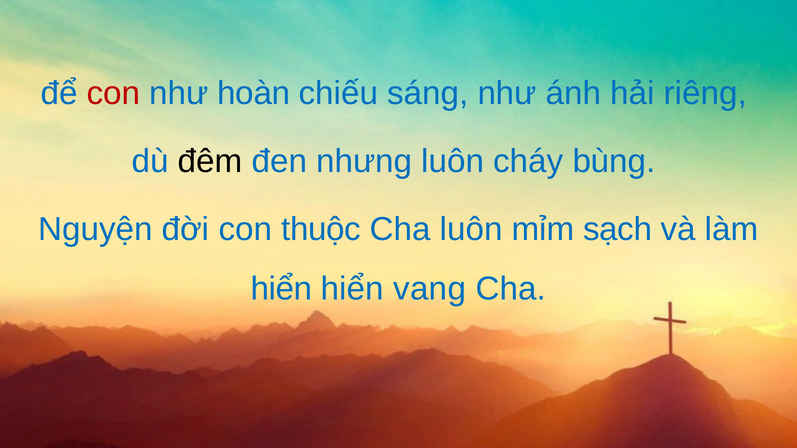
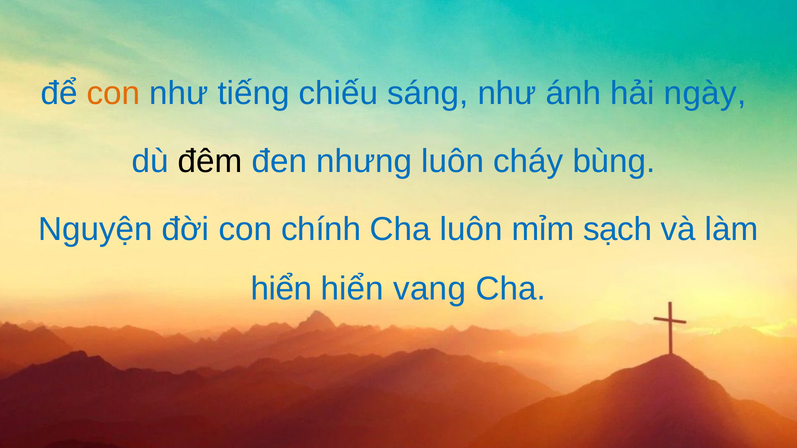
con colour: red -> orange (113, 93)
hoàn: hoàn -> tiếng (254, 93)
riêng: riêng -> ngày (705, 93)
thuộc: thuộc -> chính (321, 229)
